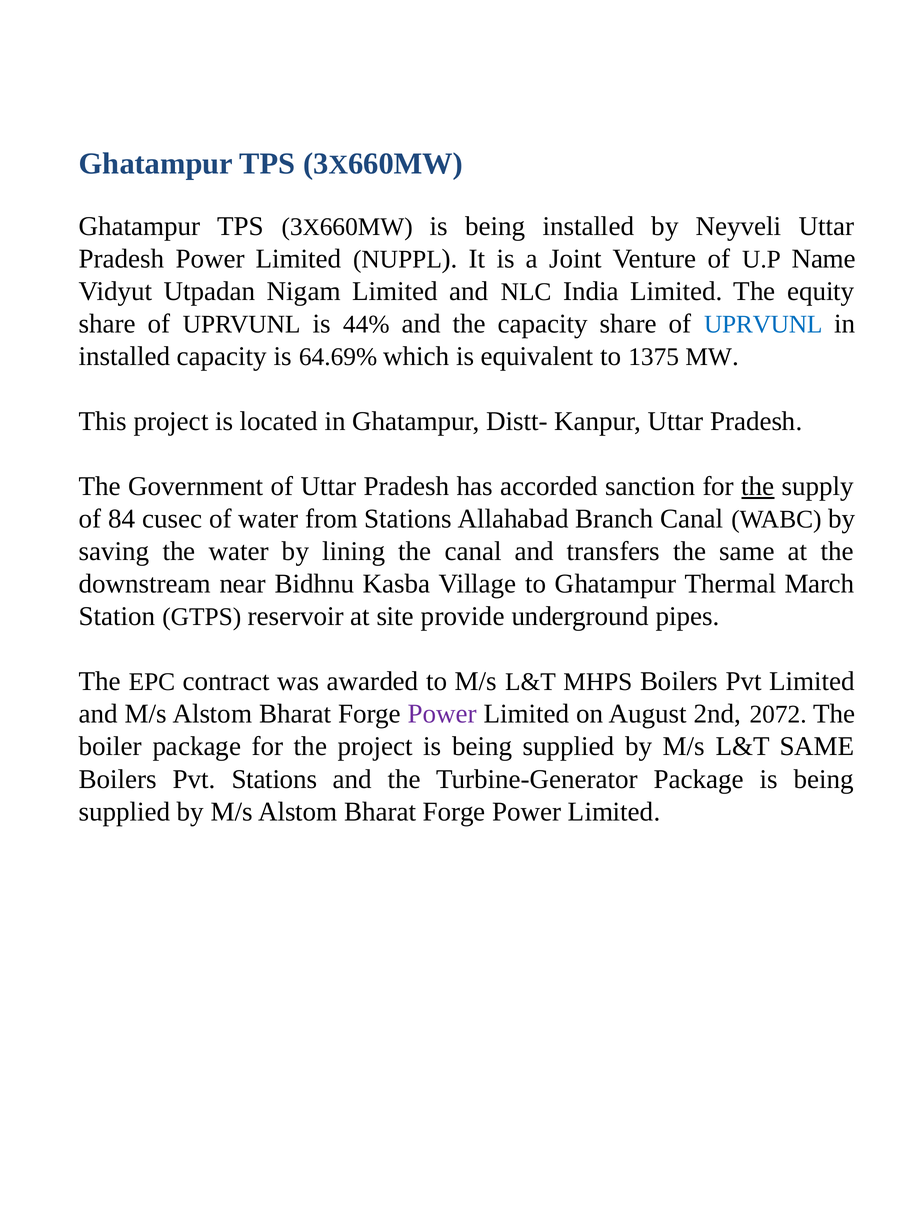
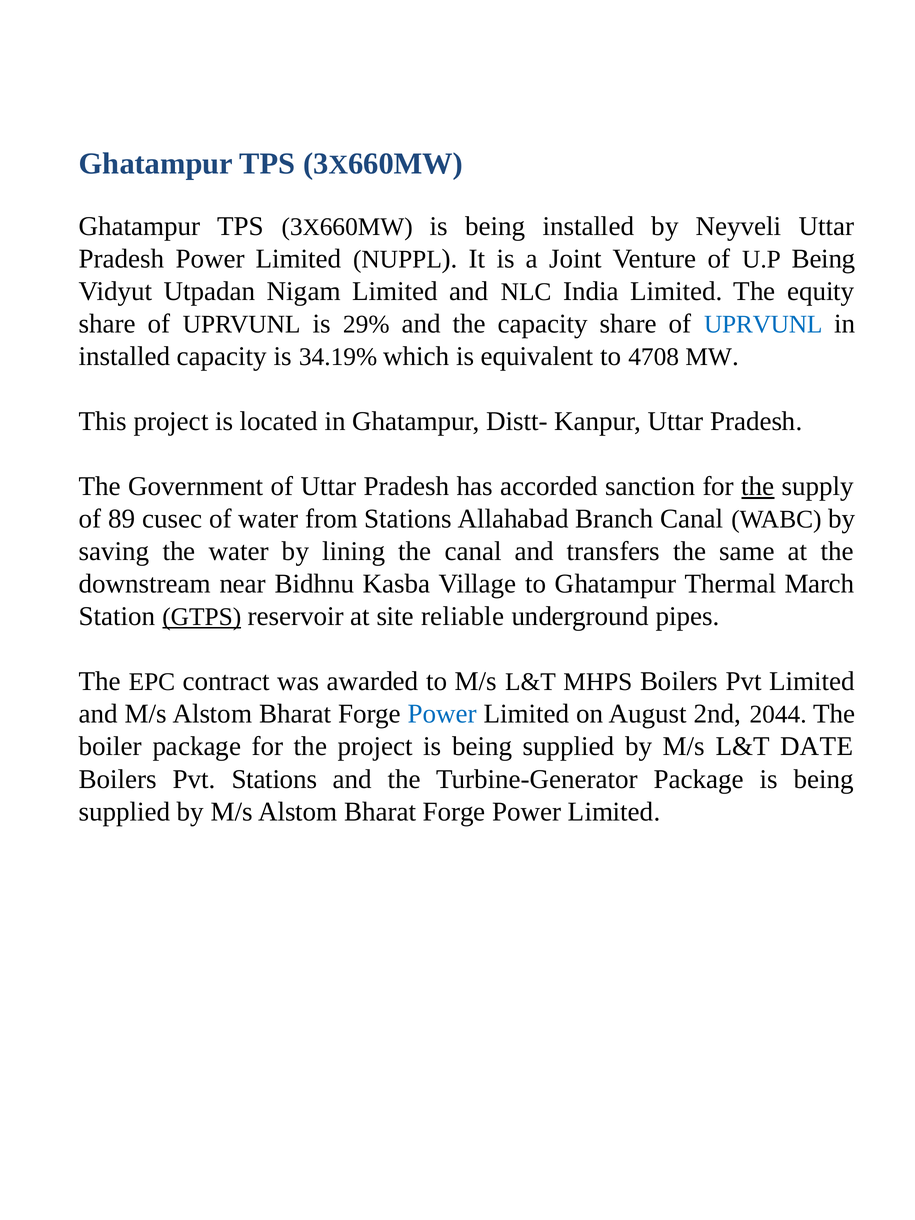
U.P Name: Name -> Being (824, 259)
44%: 44% -> 29% (366, 324)
64.69%: 64.69% -> 34.19% (338, 357)
1375: 1375 -> 4708 (654, 357)
84: 84 -> 89 (122, 519)
GTPS underline: none -> present (202, 617)
provide: provide -> reliable (463, 616)
Power colour: purple -> blue (442, 714)
2072: 2072 -> 2044 (778, 715)
L&T SAME: SAME -> DATE (817, 747)
